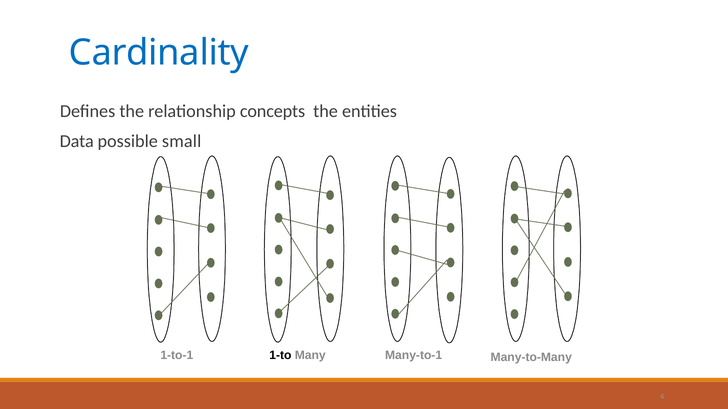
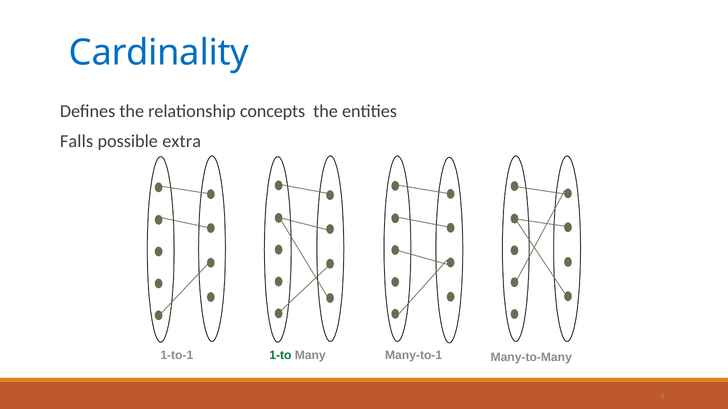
Data: Data -> Falls (77, 141)
small: small -> extra (182, 141)
1-to colour: black -> green (280, 356)
